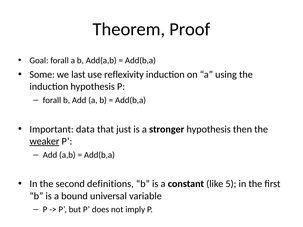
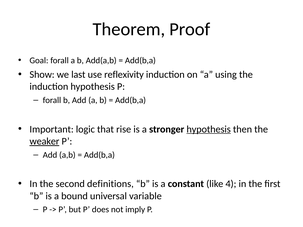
Some: Some -> Show (42, 75)
data: data -> logic (85, 129)
just: just -> rise (124, 129)
hypothesis underline: none -> present (209, 129)
5: 5 -> 4 (231, 184)
